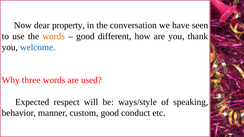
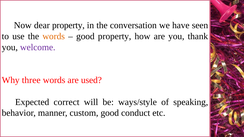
good different: different -> property (115, 36)
welcome colour: blue -> purple (38, 47)
respect: respect -> correct (67, 102)
